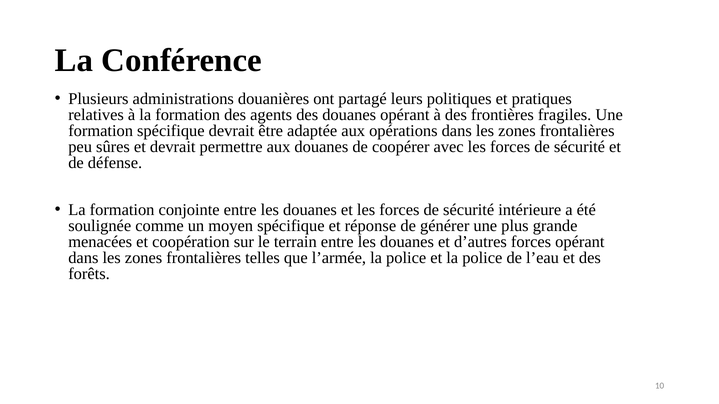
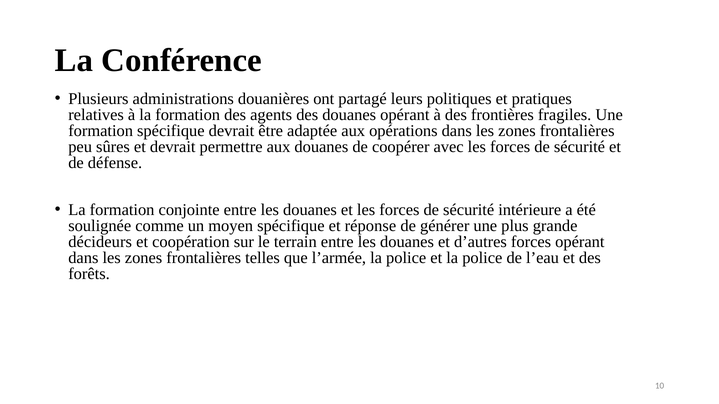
menacées: menacées -> décideurs (100, 242)
